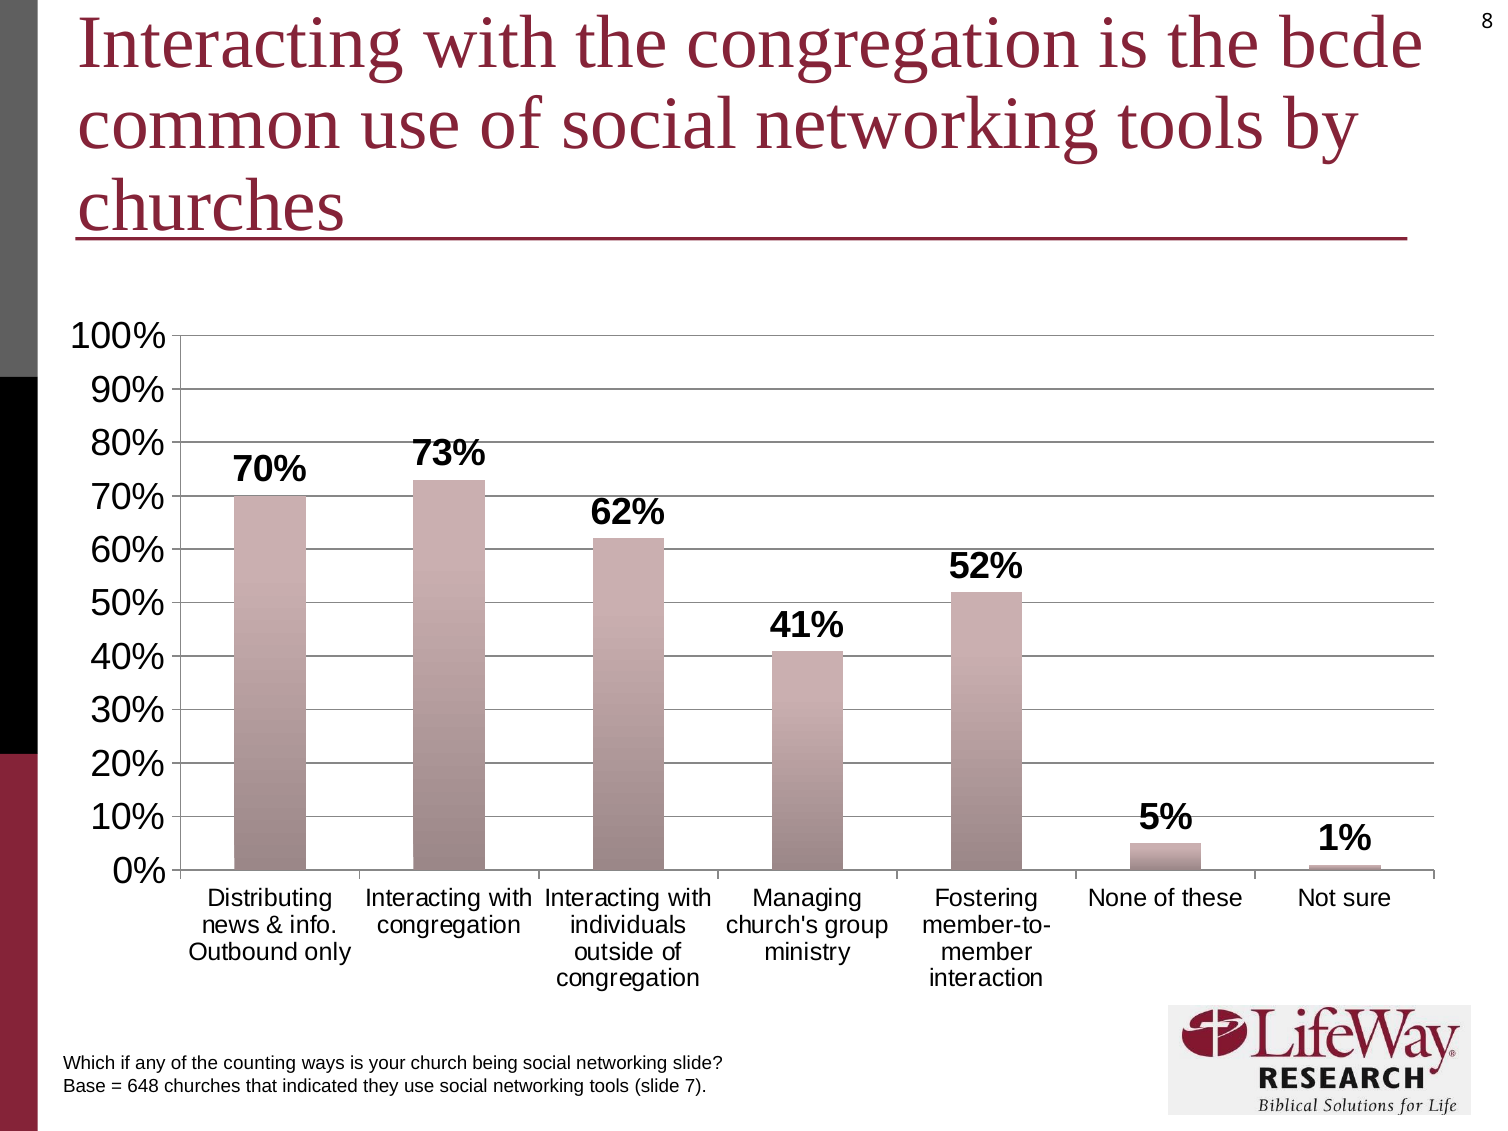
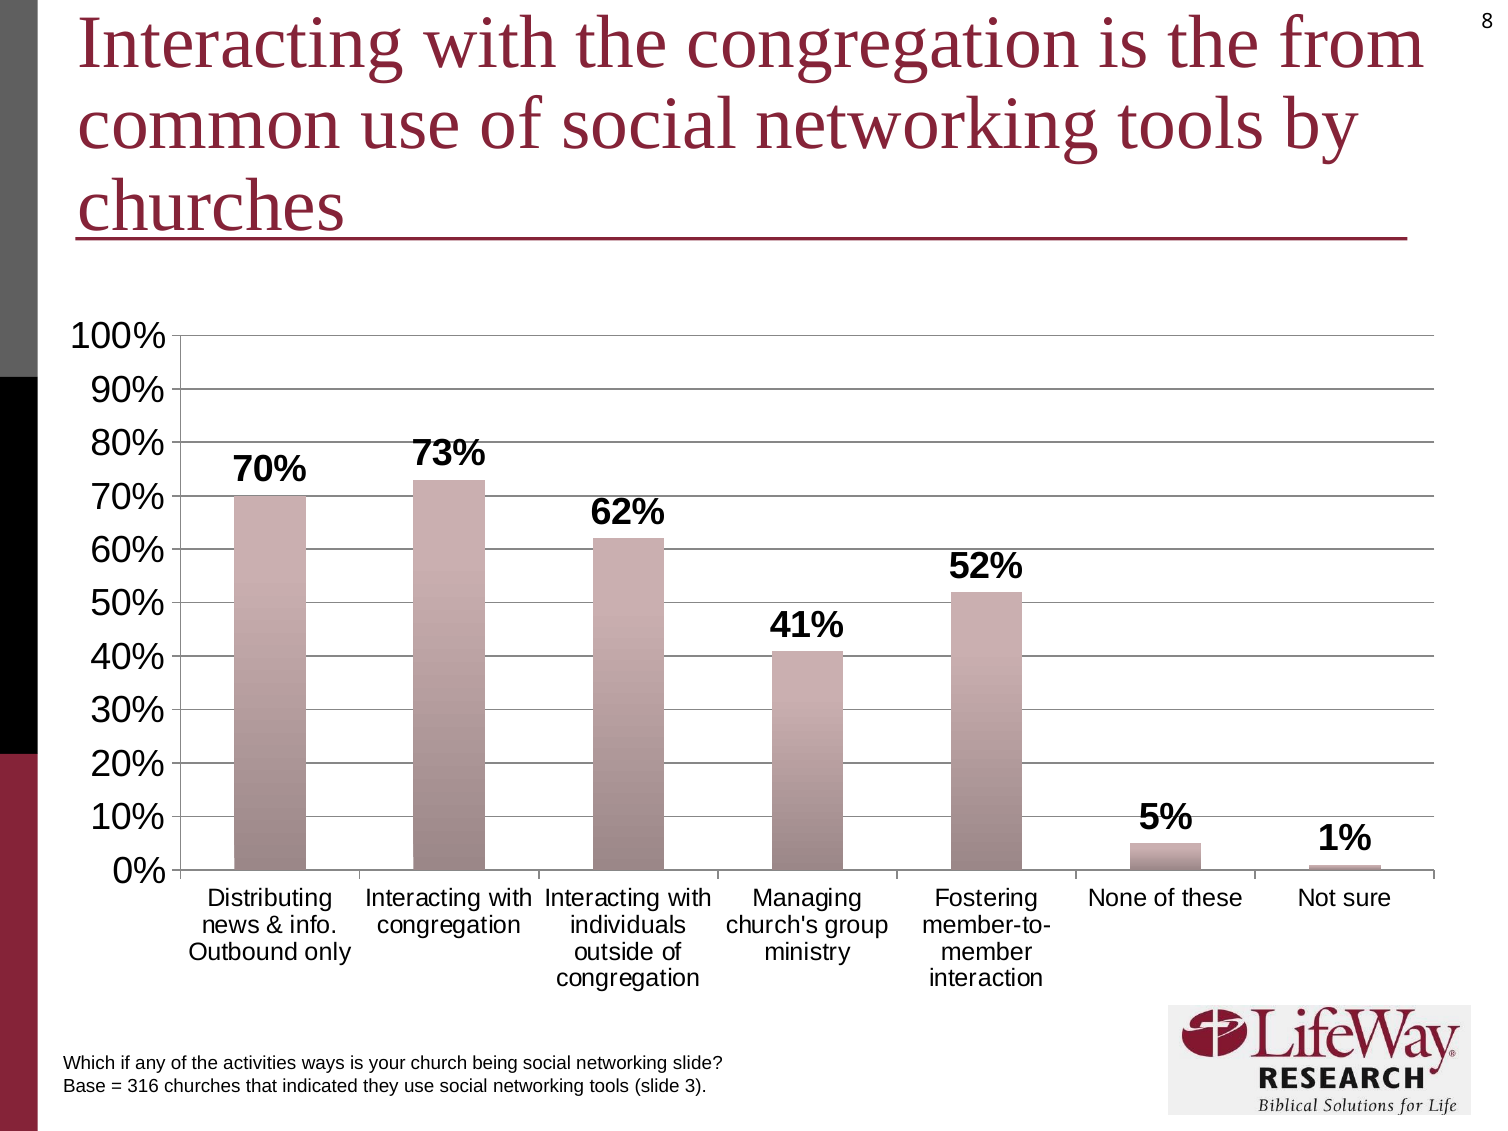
bcde: bcde -> from (1352, 42)
counting: counting -> activities (260, 1064)
648: 648 -> 316 (143, 1086)
7: 7 -> 3 (696, 1086)
